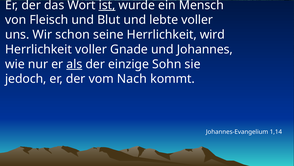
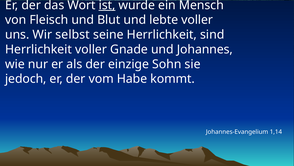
schon: schon -> selbst (73, 35)
wird: wird -> sind (212, 35)
als underline: present -> none (74, 64)
Nach: Nach -> Habe (132, 79)
